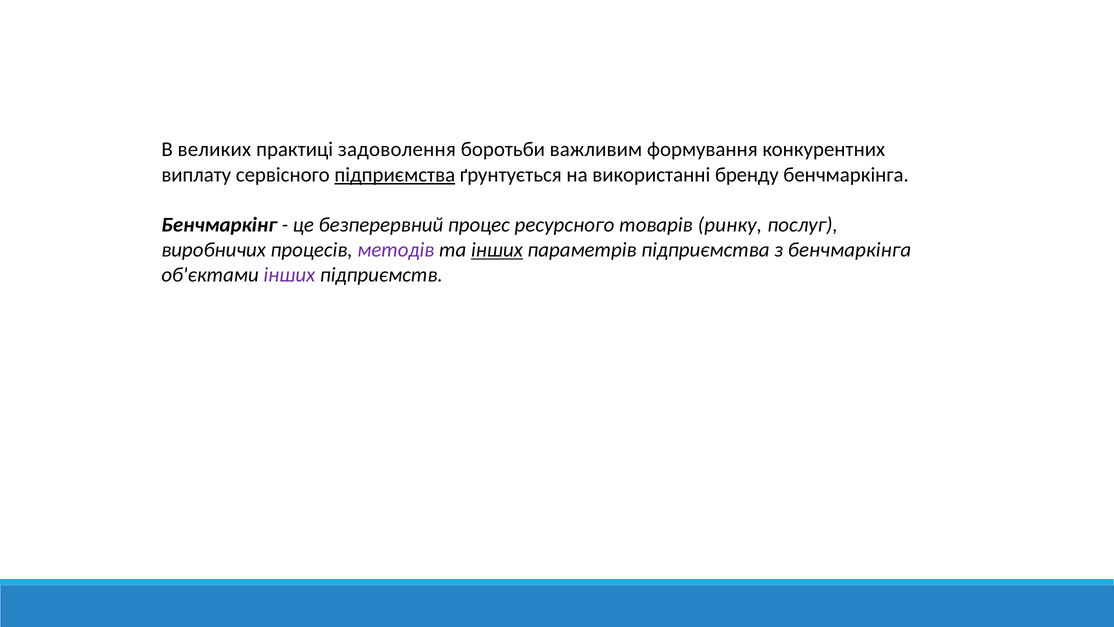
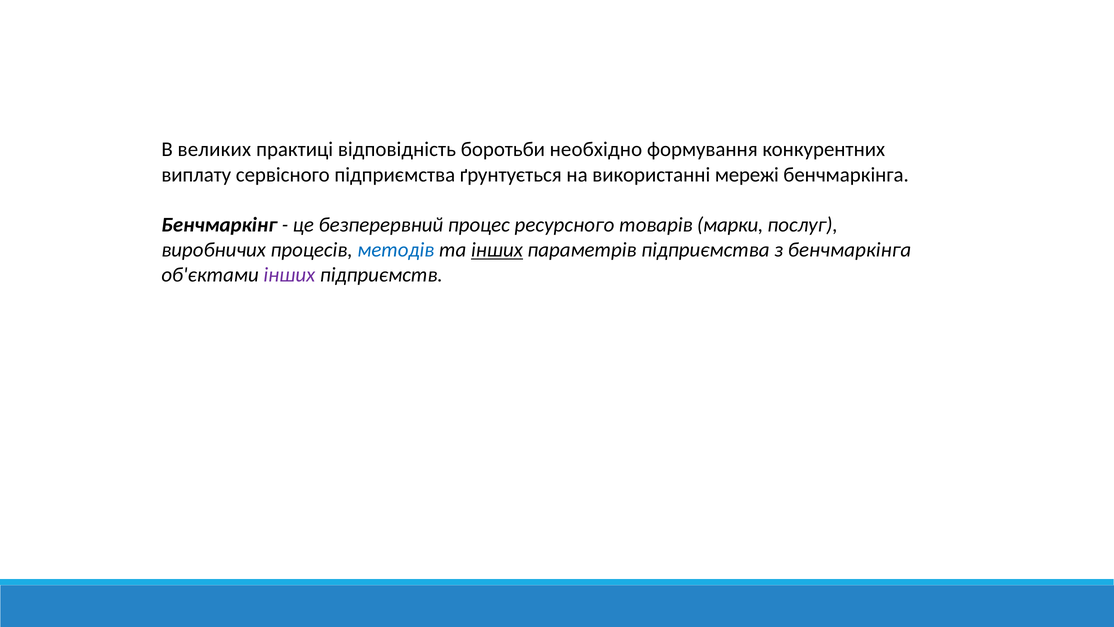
задоволення: задоволення -> відповідність (397, 149)
важливим: важливим -> необхідно (596, 149)
підприємства underline: present -> none (395, 175)
бренду: бренду -> мережі (747, 175)
ринку: ринку -> марки (730, 225)
методів colour: purple -> blue (396, 250)
